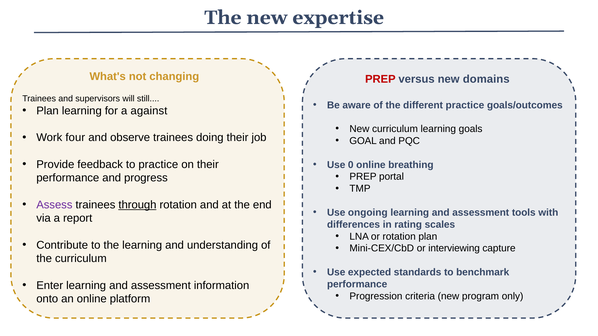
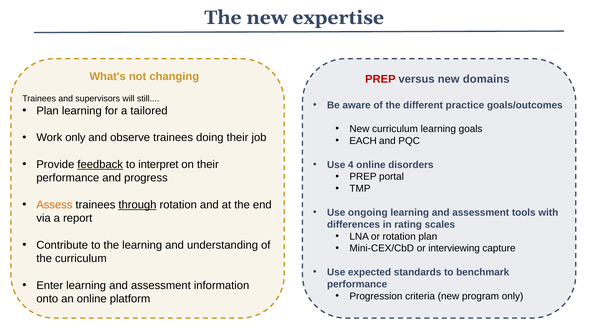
against: against -> tailored (149, 111)
Work four: four -> only (75, 138)
GOAL: GOAL -> EACH (363, 141)
feedback underline: none -> present (100, 165)
to practice: practice -> interpret (158, 165)
0: 0 -> 4 (351, 165)
breathing: breathing -> disorders (411, 165)
Assess colour: purple -> orange (54, 205)
